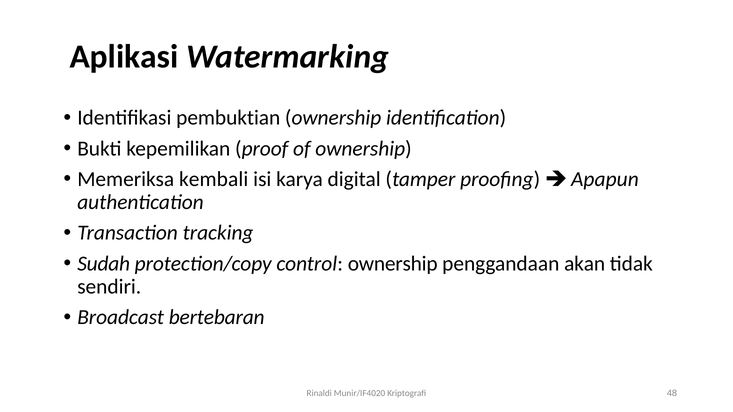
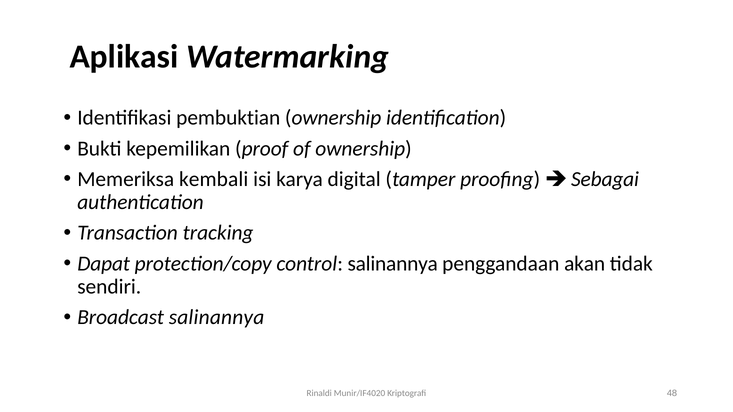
Apapun: Apapun -> Sebagai (605, 179)
Sudah: Sudah -> Dapat (104, 264)
control ownership: ownership -> salinannya (393, 264)
Broadcast bertebaran: bertebaran -> salinannya (217, 318)
